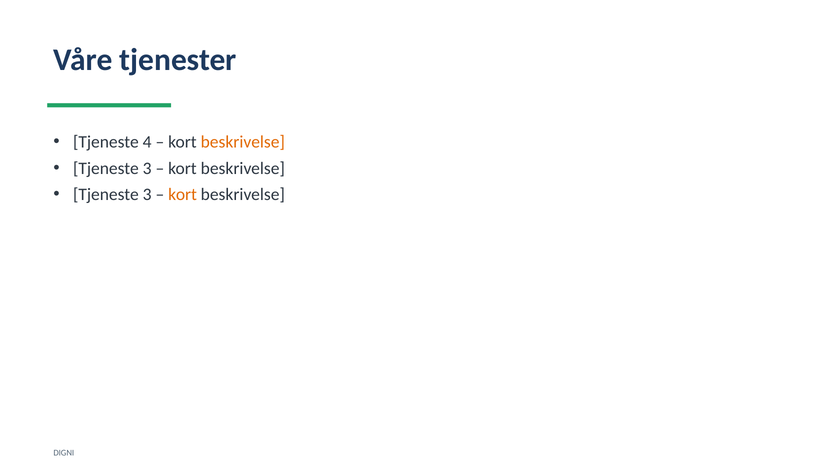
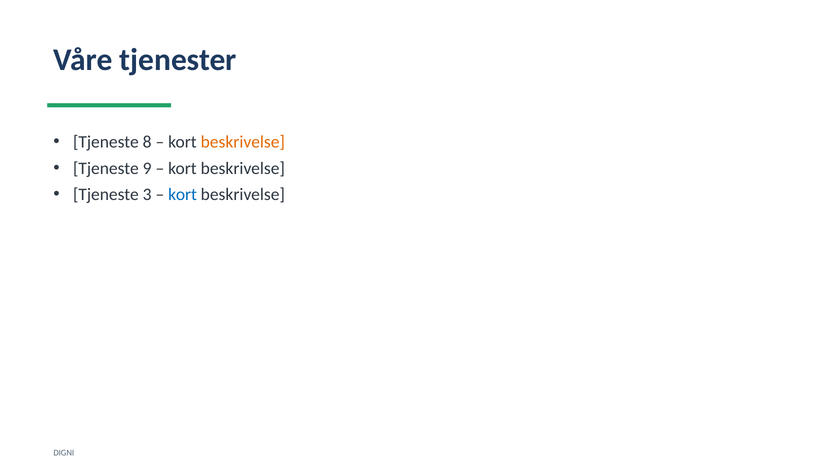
4: 4 -> 8 (147, 142)
3: 3 -> 9 (147, 168)
kort colour: orange -> blue (183, 195)
